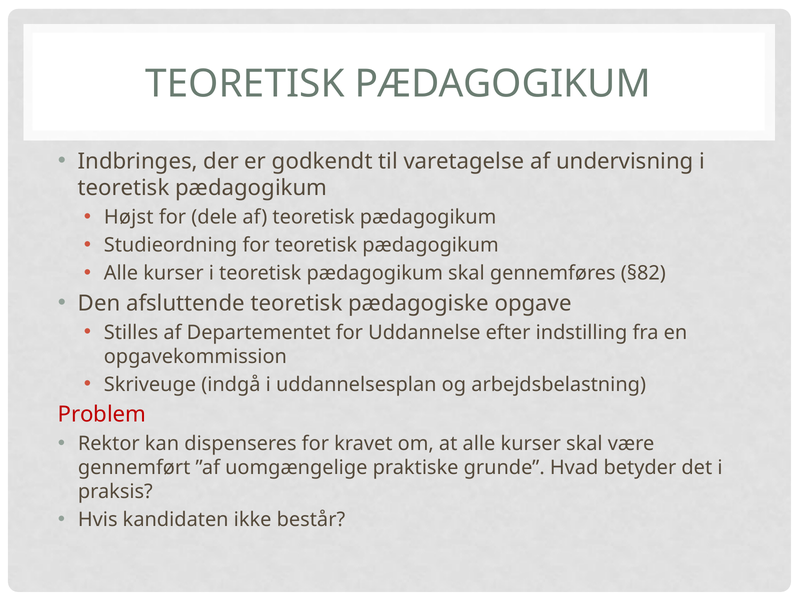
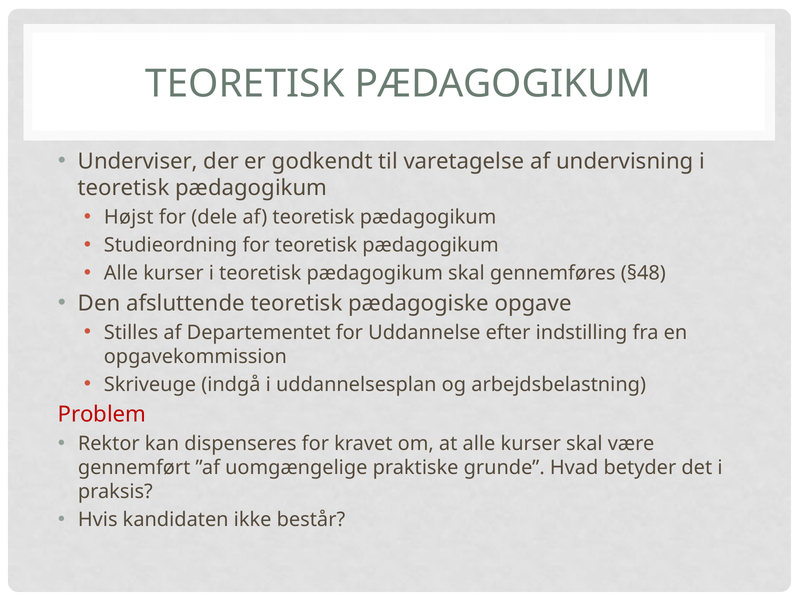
Indbringes: Indbringes -> Underviser (138, 161)
§82: §82 -> §48 (643, 273)
